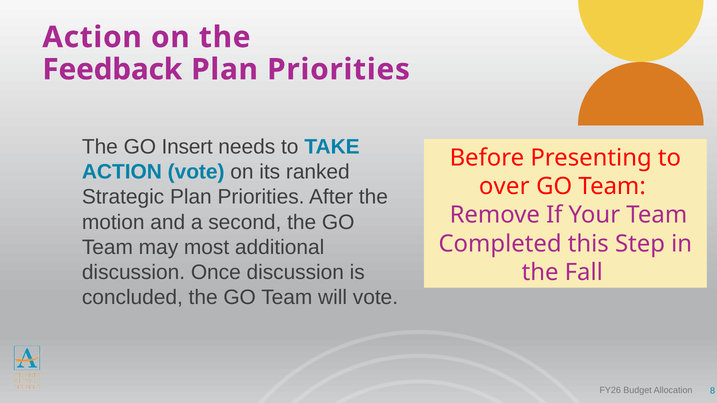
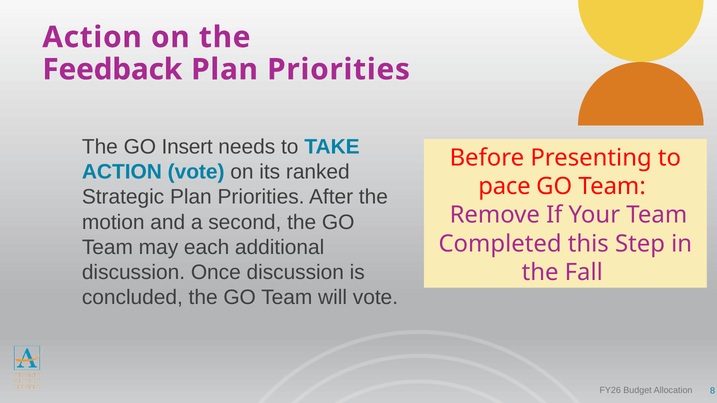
over: over -> pace (504, 187)
most: most -> each (207, 247)
